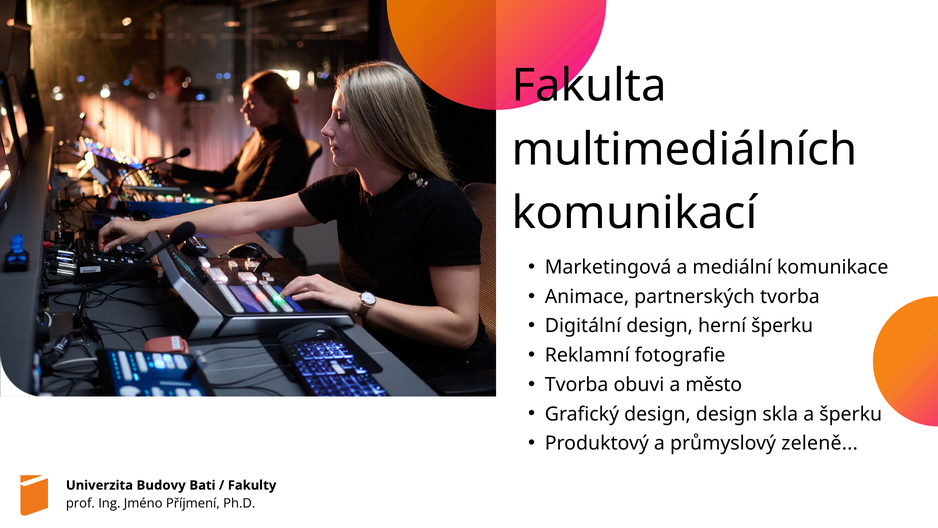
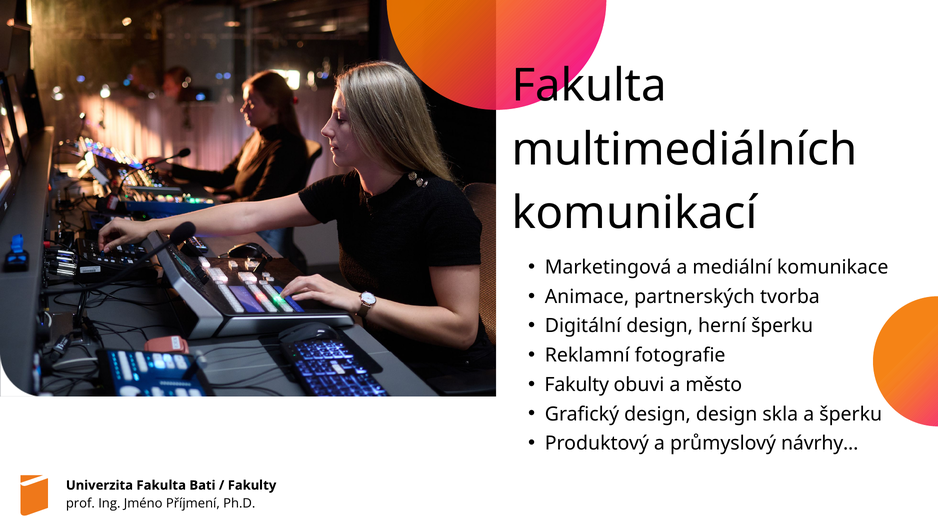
Tvorba: Tvorba -> Fakulty (577, 384)
zeleně: zeleně -> návrhy (820, 443)
Univerzita Budovy: Budovy -> Fakulta (161, 485)
